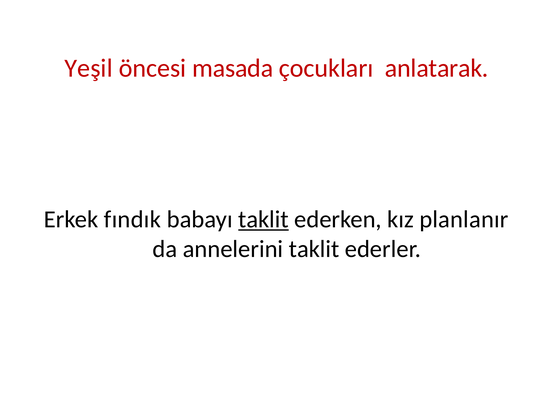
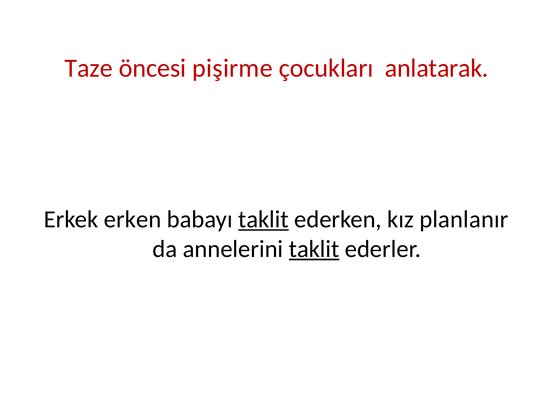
Yeşil: Yeşil -> Taze (89, 68)
masada: masada -> pişirme (232, 68)
fındık: fındık -> erken (132, 219)
taklit underline: none -> present (314, 249)
